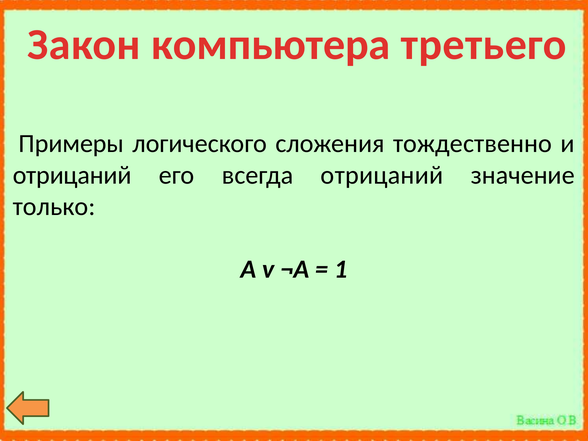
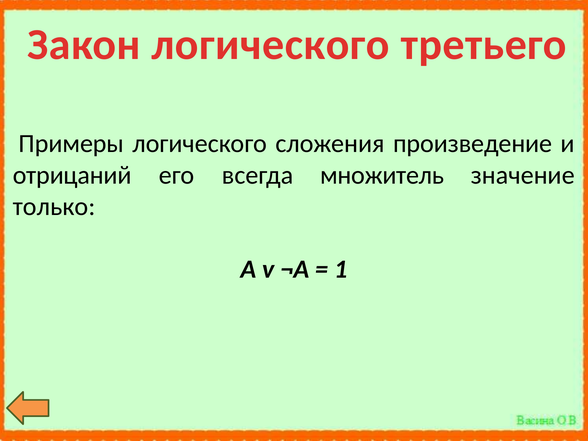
Закон компьютера: компьютера -> логического (271, 45)
тождественно: тождественно -> произведение (473, 144)
всегда отрицаний: отрицаний -> множитель (382, 175)
